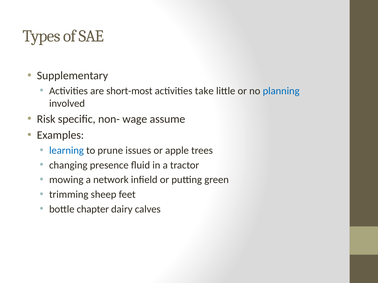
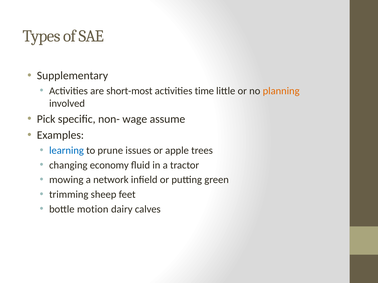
take: take -> time (204, 91)
planning colour: blue -> orange (281, 91)
Risk: Risk -> Pick (46, 119)
presence: presence -> economy (109, 165)
chapter: chapter -> motion (93, 209)
